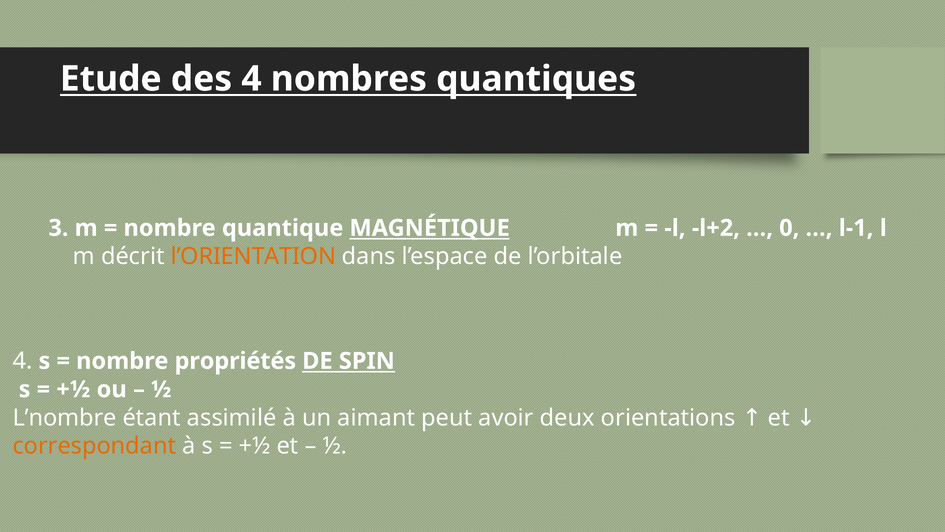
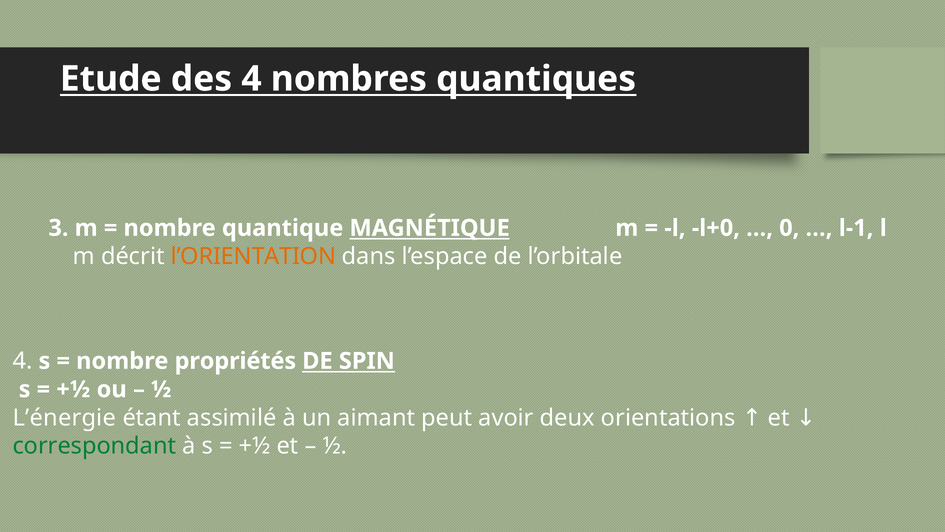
l+2: l+2 -> l+0 (716, 228)
L’nombre: L’nombre -> L’énergie (64, 417)
correspondant colour: orange -> green (94, 446)
